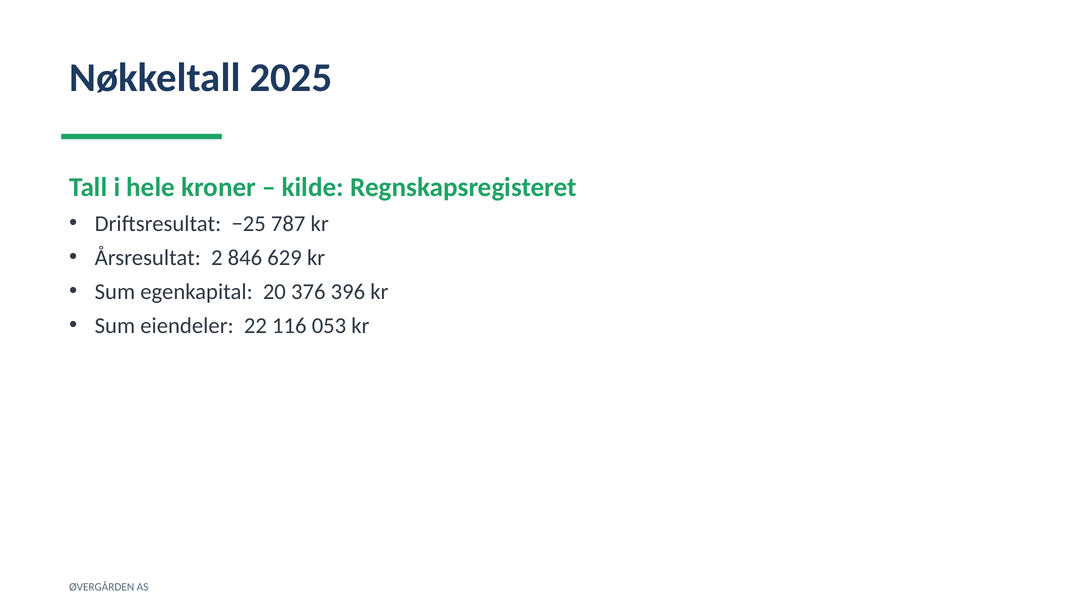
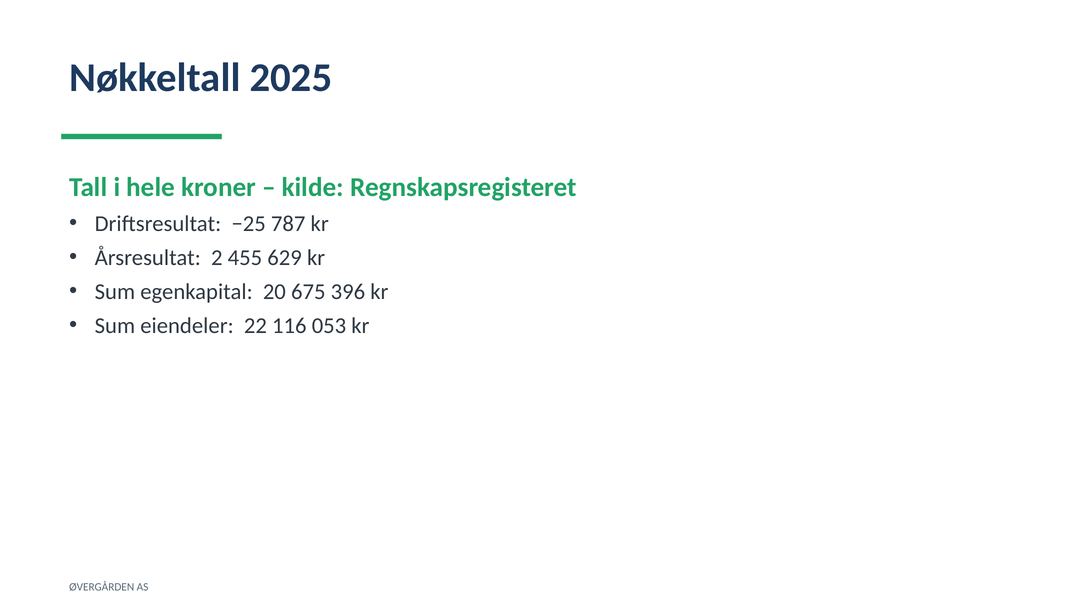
846: 846 -> 455 (245, 258)
376: 376 -> 675 (308, 292)
